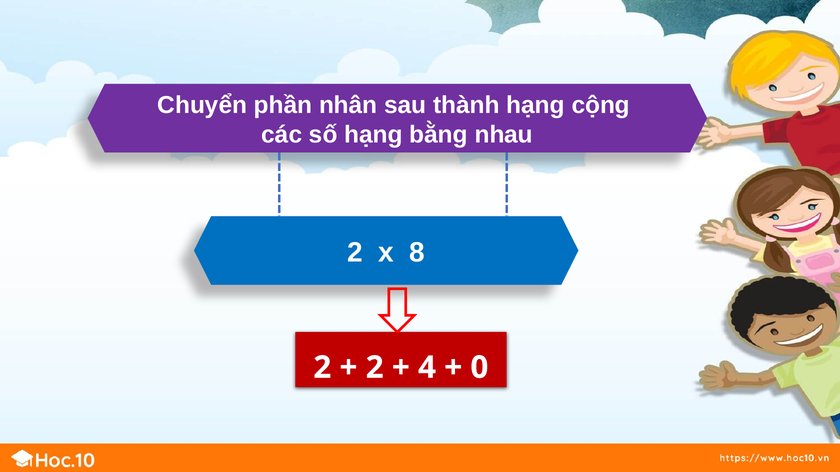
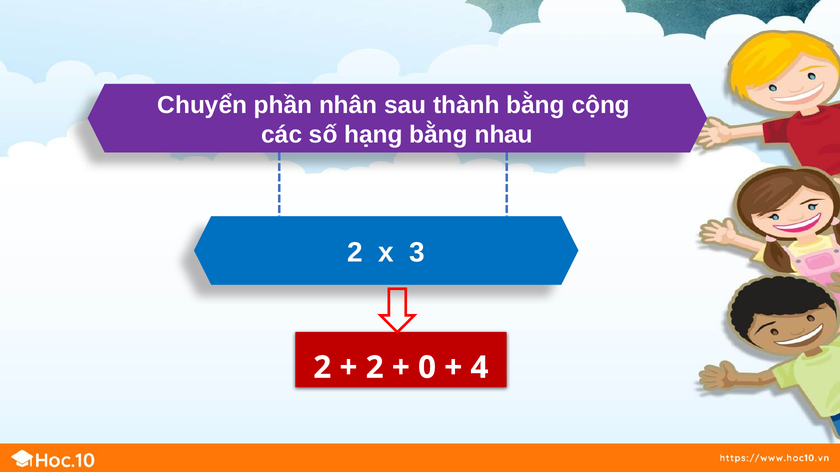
thành hạng: hạng -> bằng (536, 105)
8: 8 -> 3 (417, 253)
4: 4 -> 0 (427, 368)
0: 0 -> 4 (479, 368)
